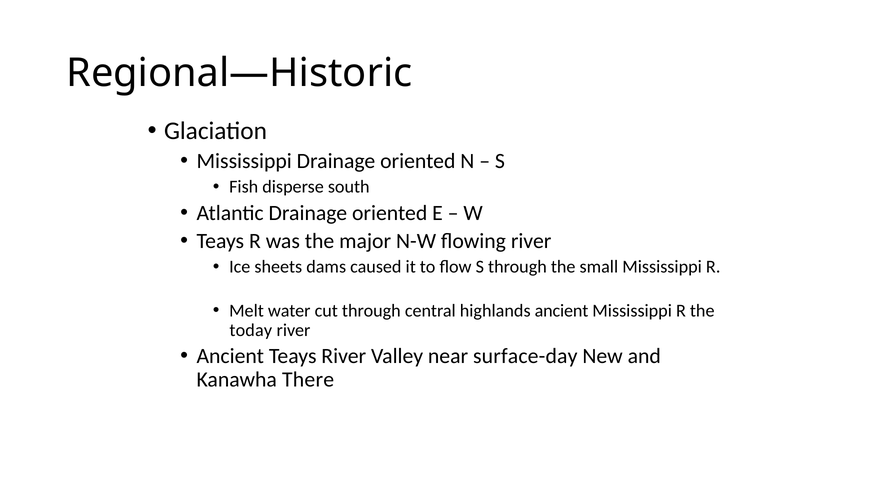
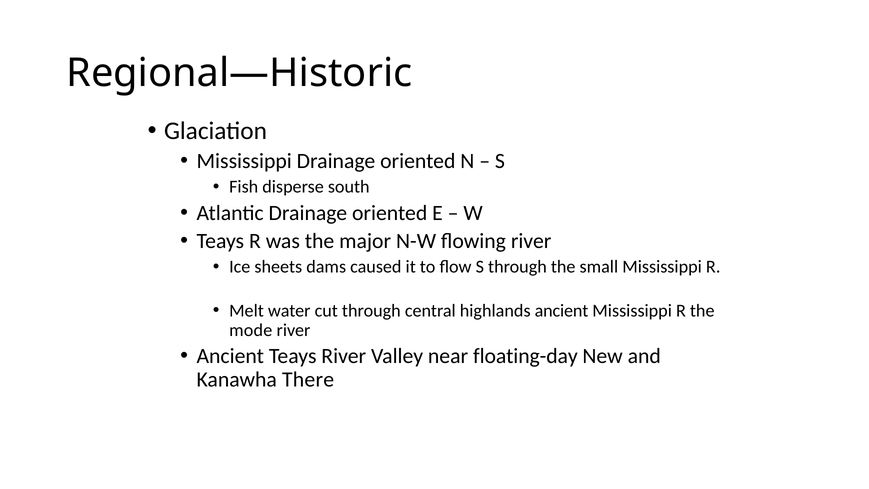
today: today -> mode (251, 330)
surface-day: surface-day -> floating-day (525, 356)
